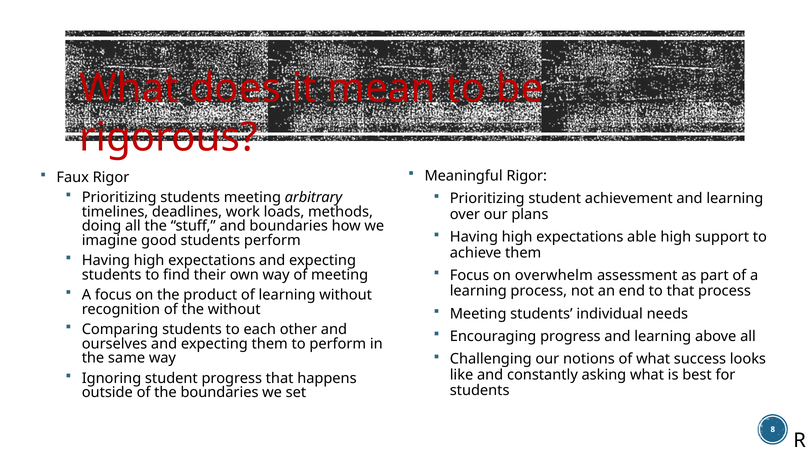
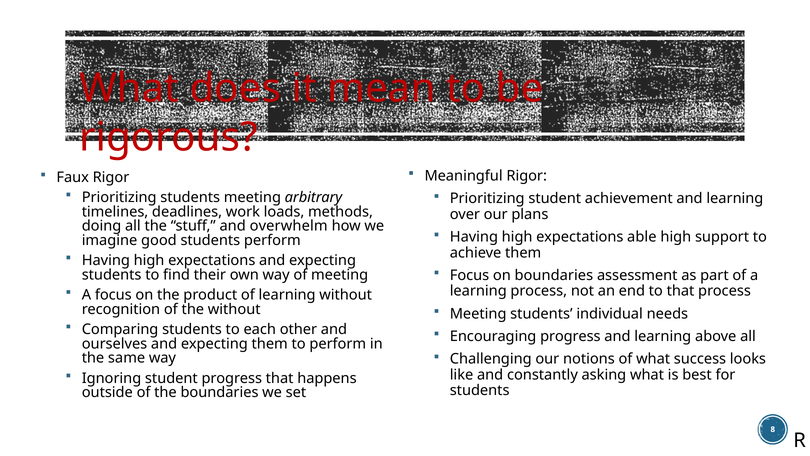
and boundaries: boundaries -> overwhelm (289, 226)
on overwhelm: overwhelm -> boundaries (554, 275)
